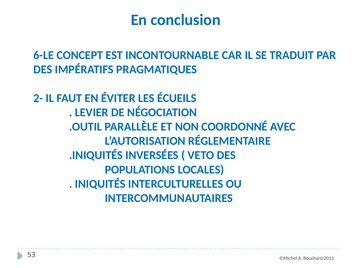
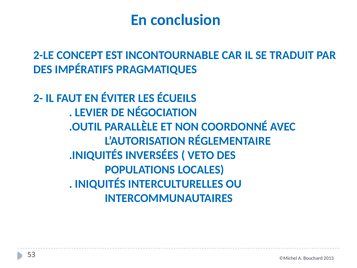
6-LE: 6-LE -> 2-LE (44, 55)
